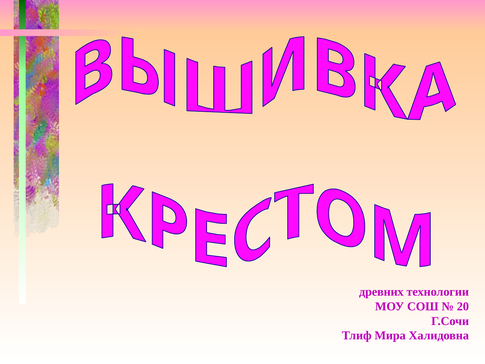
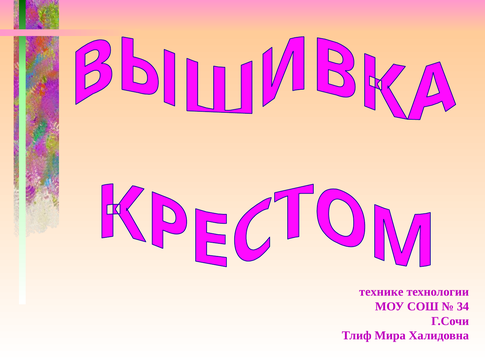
древних: древних -> технике (381, 292)
20: 20 -> 34 (463, 306)
